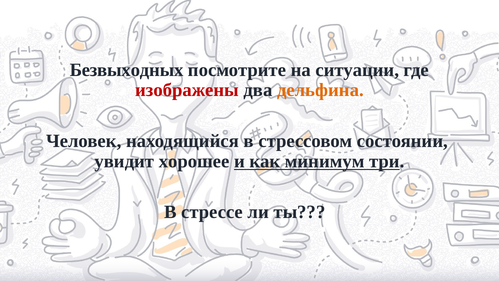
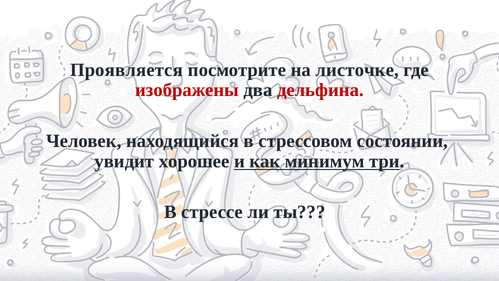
Безвыходных: Безвыходных -> Проявляется (126, 70)
ситуации: ситуации -> листочке (357, 70)
дельфина colour: orange -> red (320, 90)
